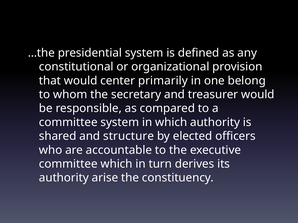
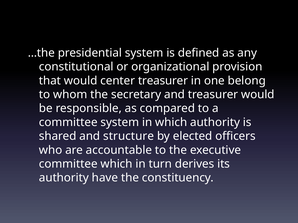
center primarily: primarily -> treasurer (163, 81)
arise: arise -> have (105, 178)
